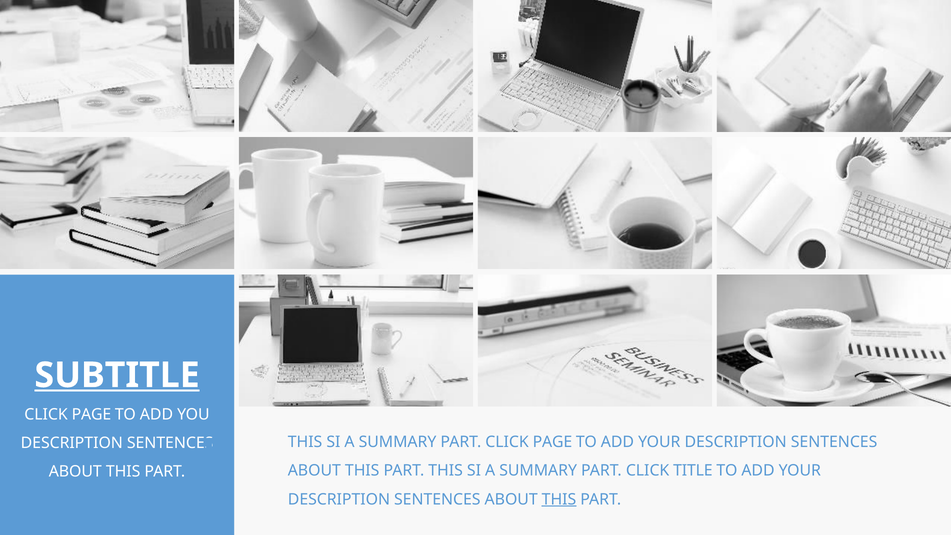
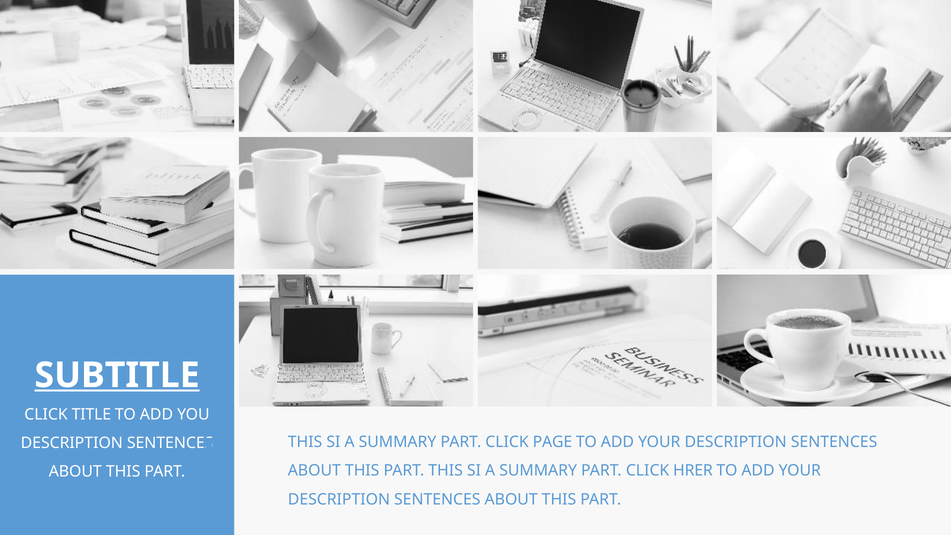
PAGE: PAGE -> TITLE (91, 414)
TITLE: TITLE -> HRER (693, 471)
THIS underline: present -> none (559, 499)
